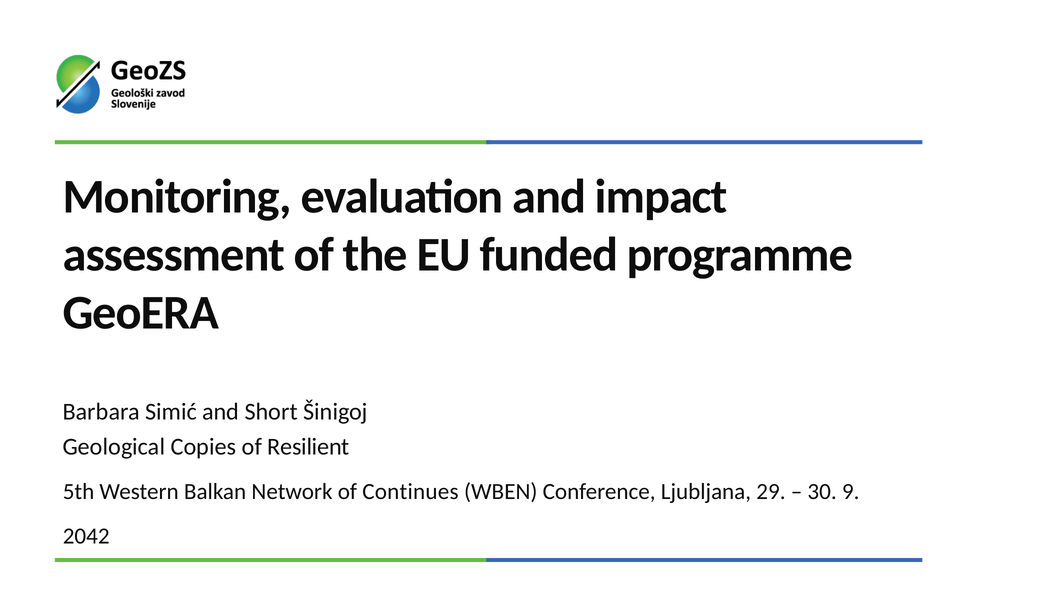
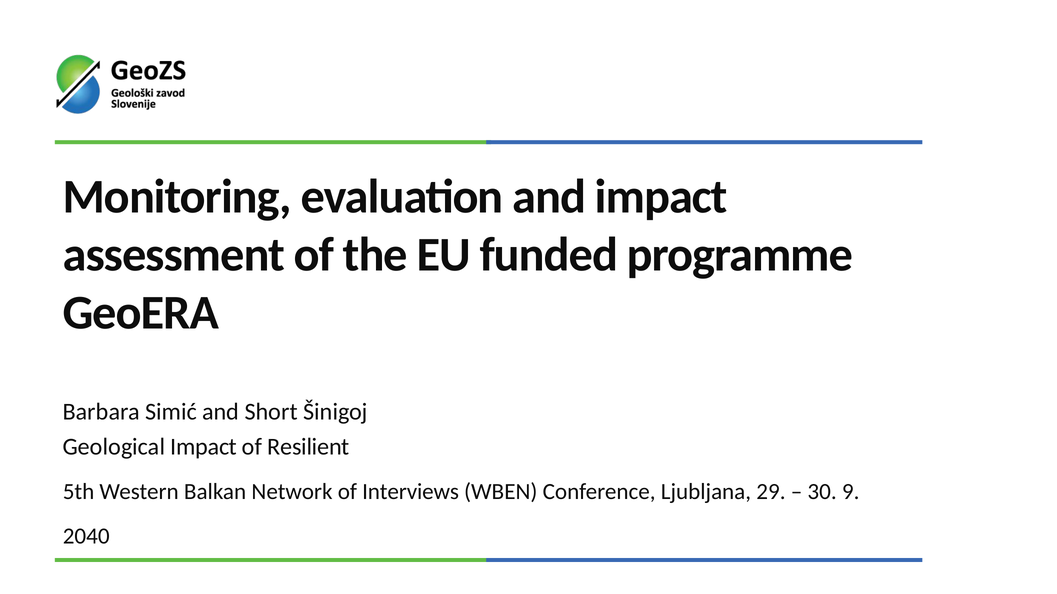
Geological Copies: Copies -> Impact (204, 447)
Continues: Continues -> Interviews (411, 492)
2042: 2042 -> 2040 (86, 536)
